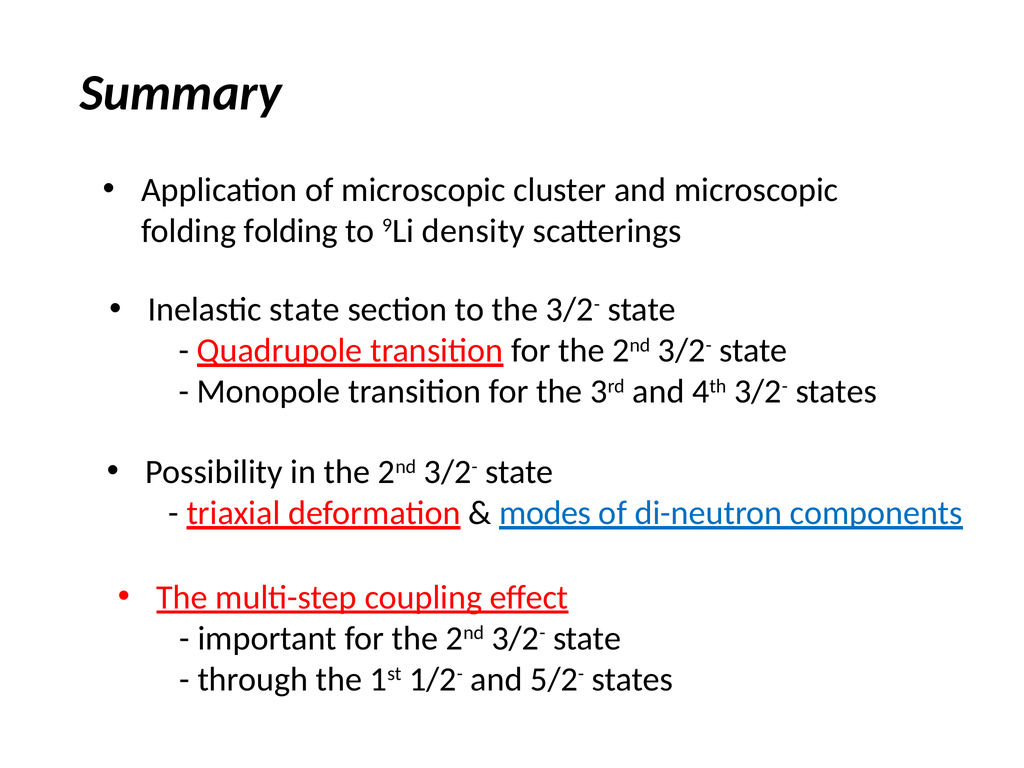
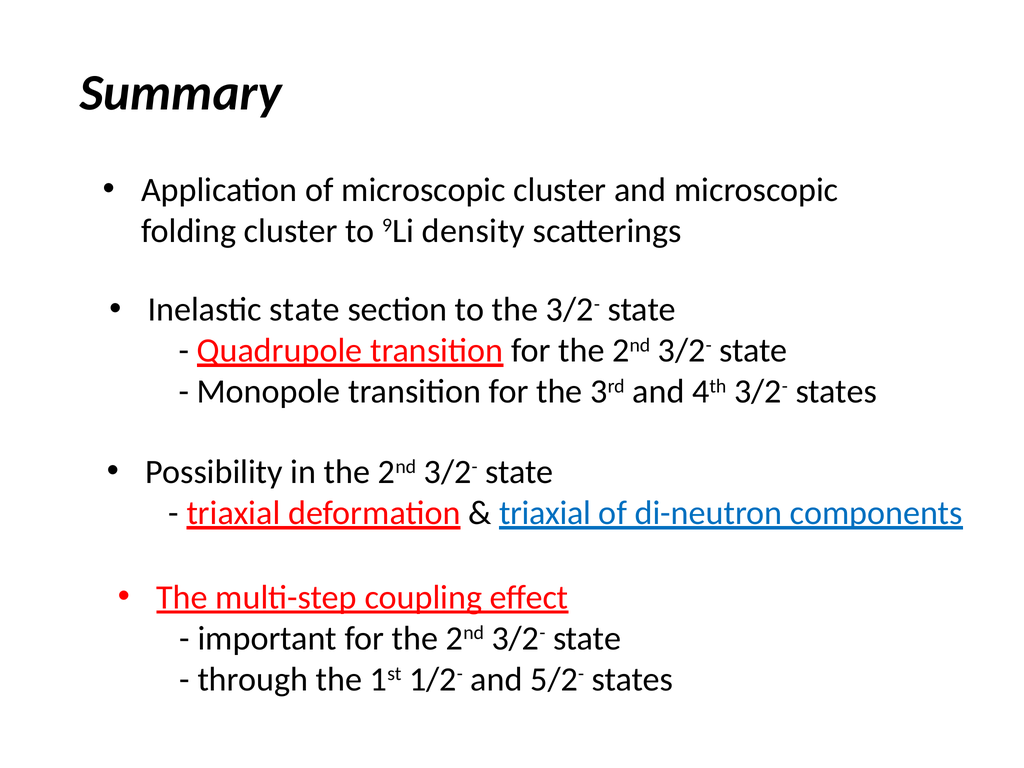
folding folding: folding -> cluster (291, 231)
modes: modes -> triaxial (545, 513)
